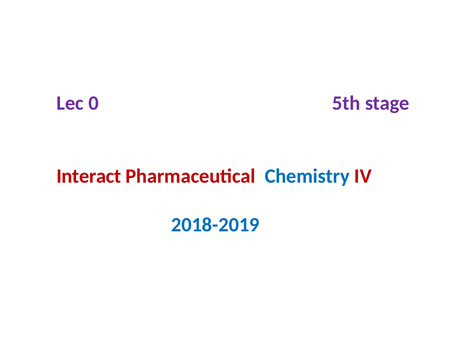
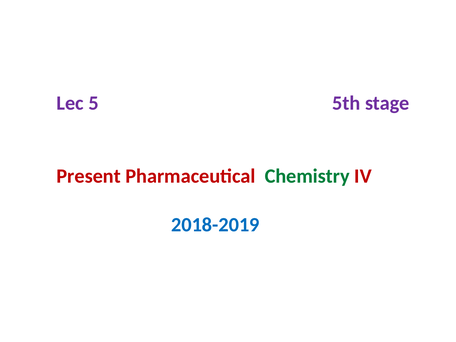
0: 0 -> 5 (93, 103)
Interact: Interact -> Present (89, 176)
Chemistry colour: blue -> green (307, 176)
